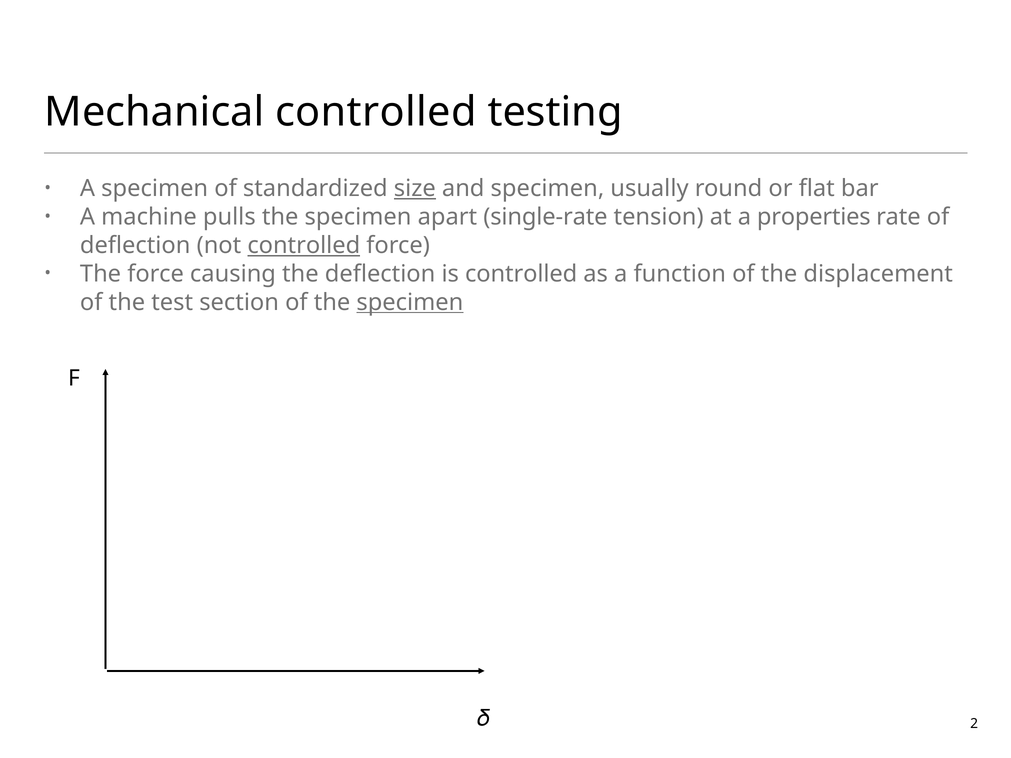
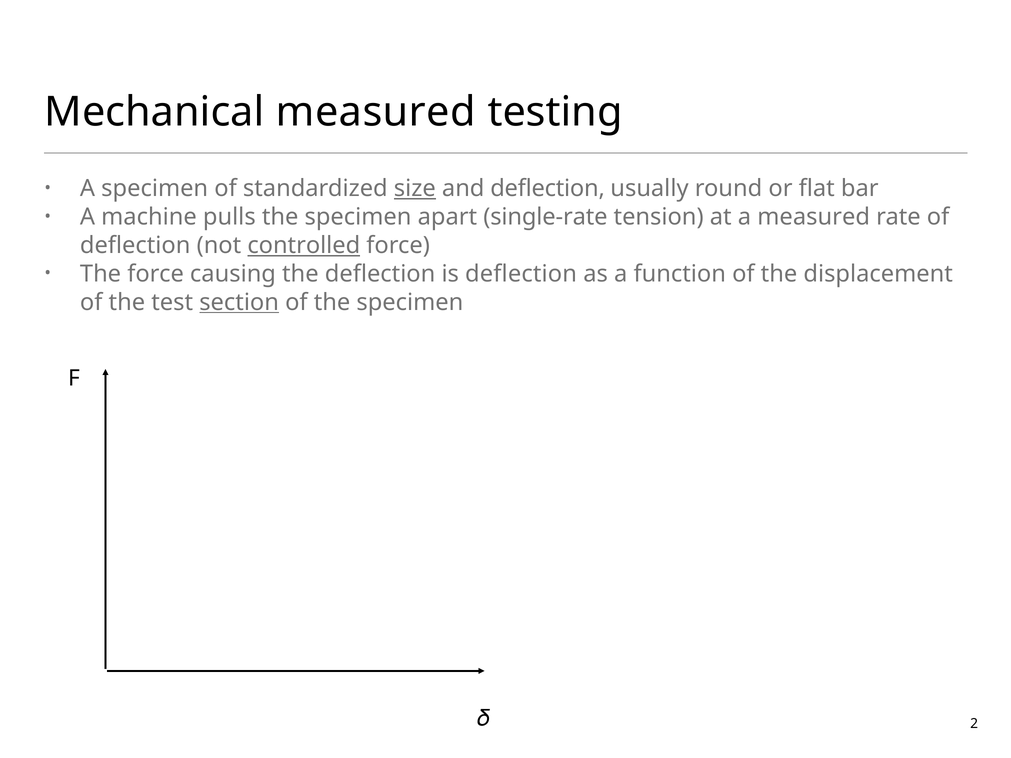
Mechanical controlled: controlled -> measured (376, 112)
and specimen: specimen -> deflection (548, 189)
a properties: properties -> measured (814, 217)
is controlled: controlled -> deflection (521, 274)
section underline: none -> present (239, 302)
specimen underline: present -> none (410, 302)
